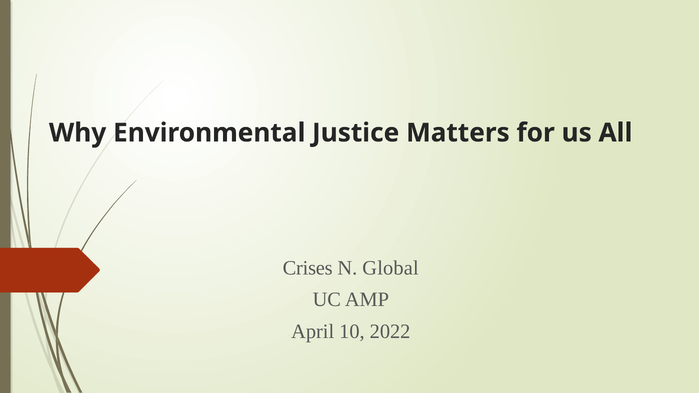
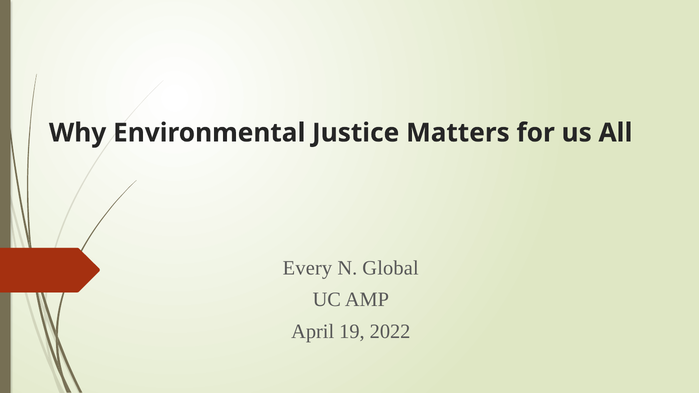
Crises: Crises -> Every (307, 268)
10: 10 -> 19 (352, 332)
